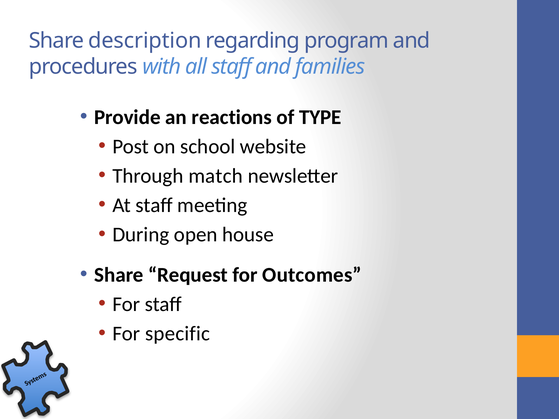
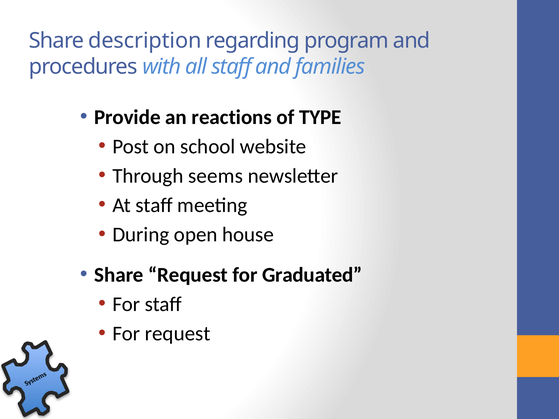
match: match -> seems (216, 176)
Outcomes: Outcomes -> Graduated (312, 275)
For specific: specific -> request (178, 334)
